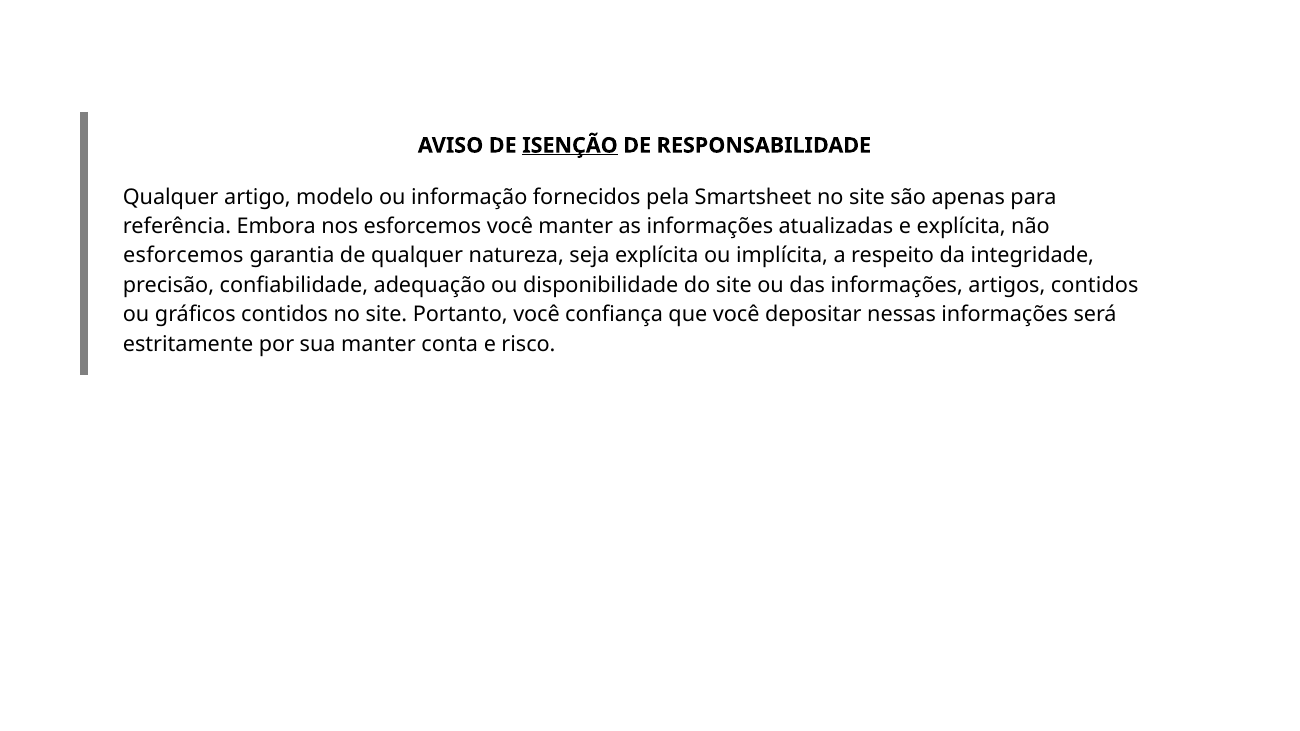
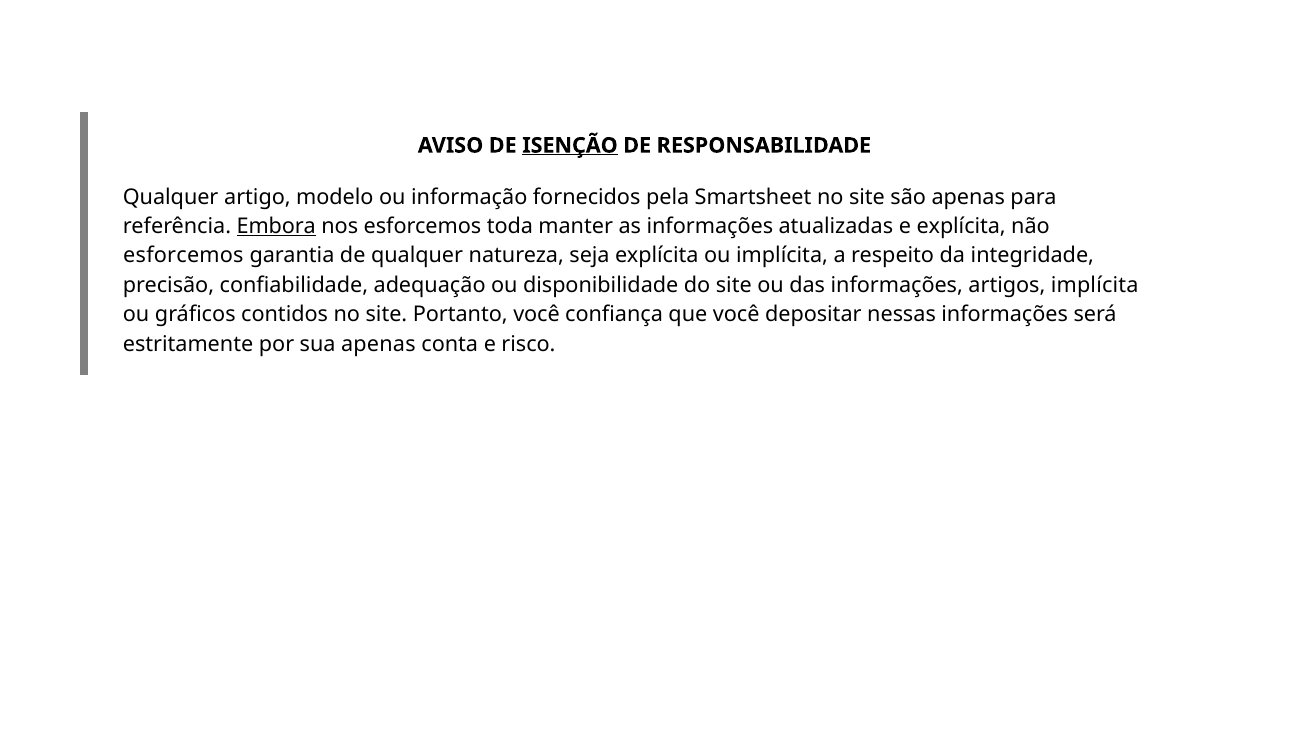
Embora underline: none -> present (276, 226)
esforcemos você: você -> toda (510, 226)
artigos contidos: contidos -> implícita (1095, 285)
sua manter: manter -> apenas (378, 344)
